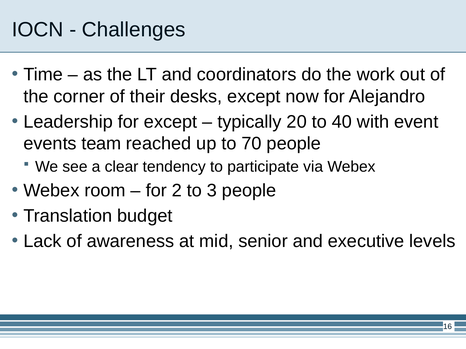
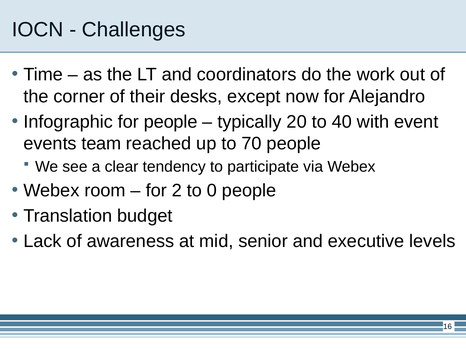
Leadership: Leadership -> Infographic (68, 122)
for except: except -> people (171, 122)
3: 3 -> 0 (212, 191)
